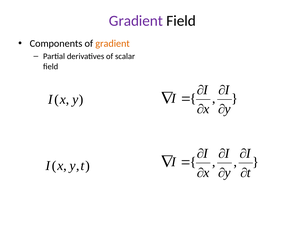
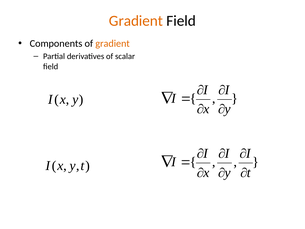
Gradient colour: purple -> orange (136, 21)
